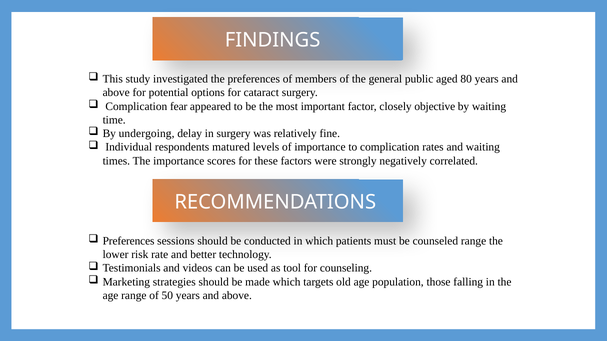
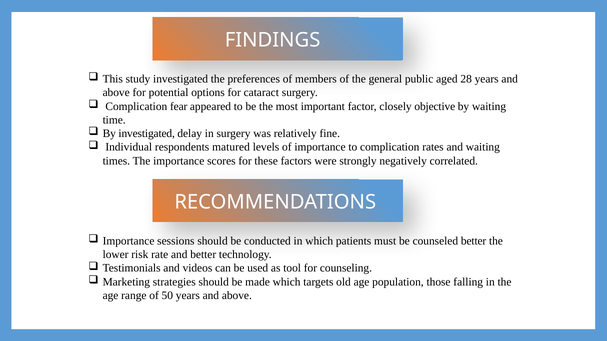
80: 80 -> 28 (466, 79)
By undergoing: undergoing -> investigated (147, 134)
Preferences: Preferences -> Importance (129, 241)
counseled range: range -> better (474, 241)
